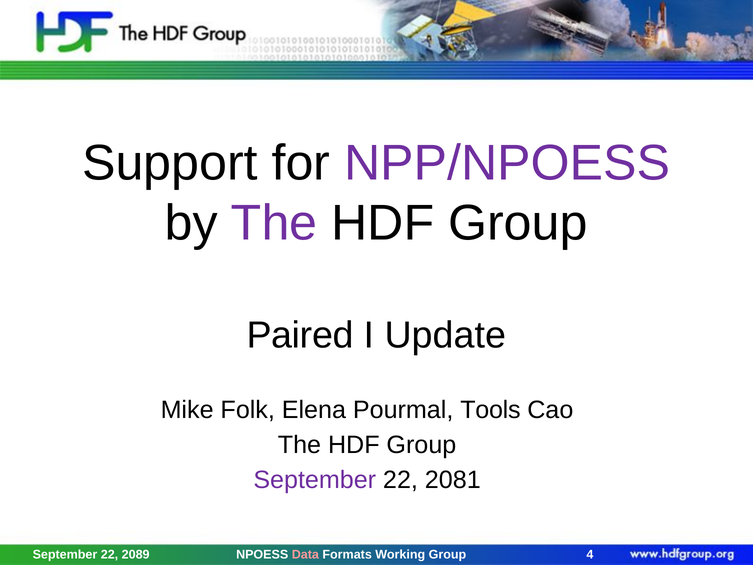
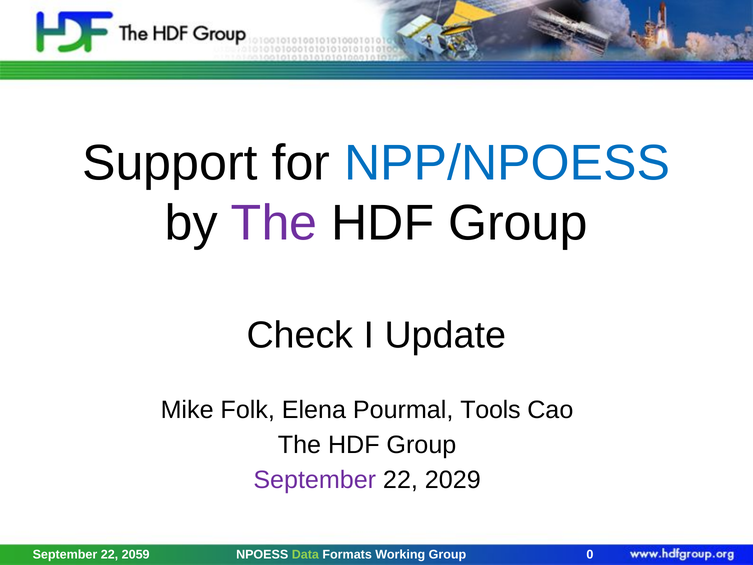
NPP/NPOESS colour: purple -> blue (507, 163)
Paired: Paired -> Check (300, 335)
2081: 2081 -> 2029 (453, 480)
2089: 2089 -> 2059 (136, 554)
Data colour: pink -> light green (305, 554)
4: 4 -> 0 (590, 554)
